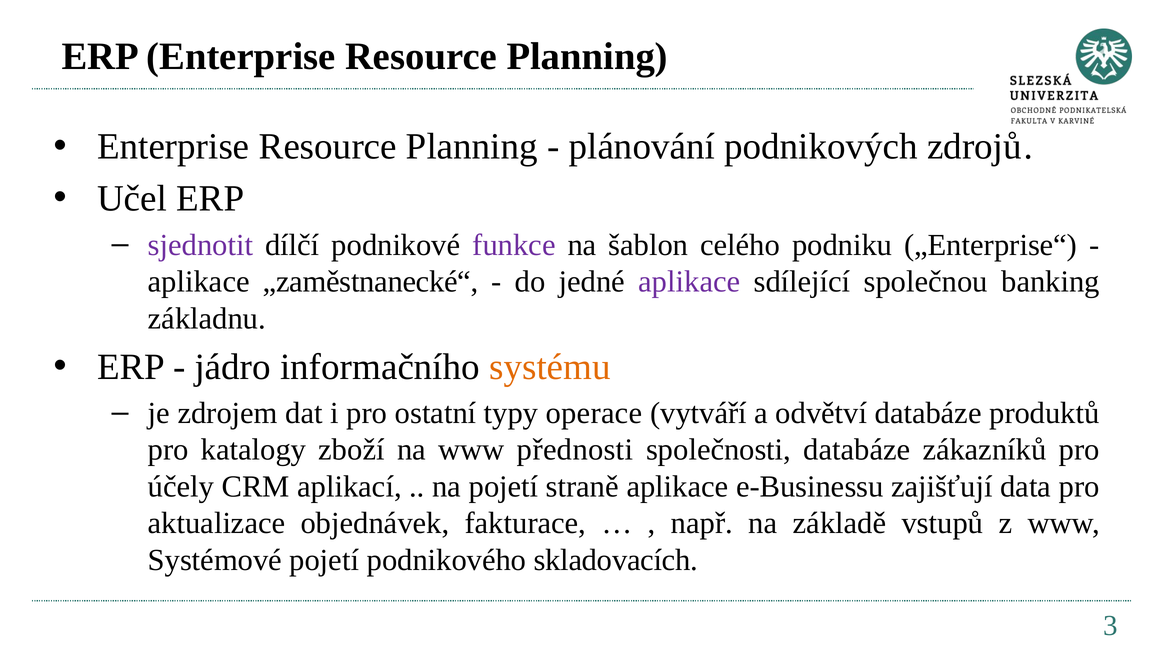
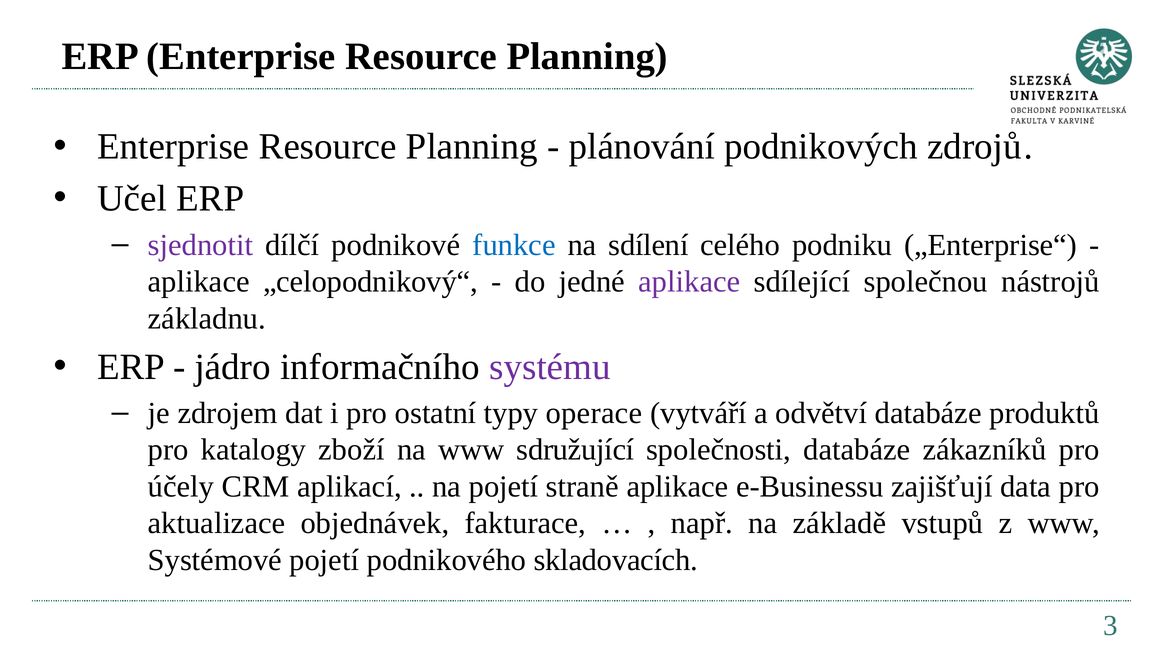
funkce colour: purple -> blue (514, 245)
šablon: šablon -> sdílení (648, 245)
„zaměstnanecké“: „zaměstnanecké“ -> „celopodnikový“ (370, 282)
banking: banking -> nástrojů (1050, 282)
systému colour: orange -> purple (550, 367)
přednosti: přednosti -> sdružující (575, 450)
